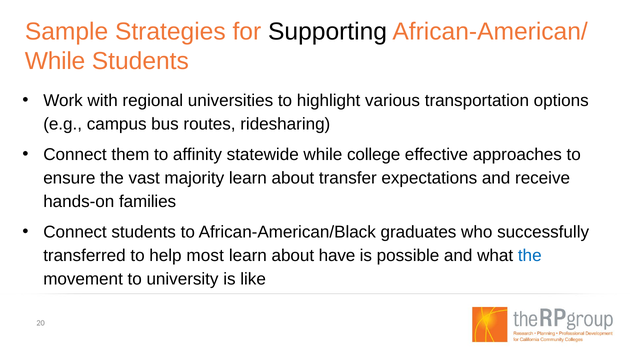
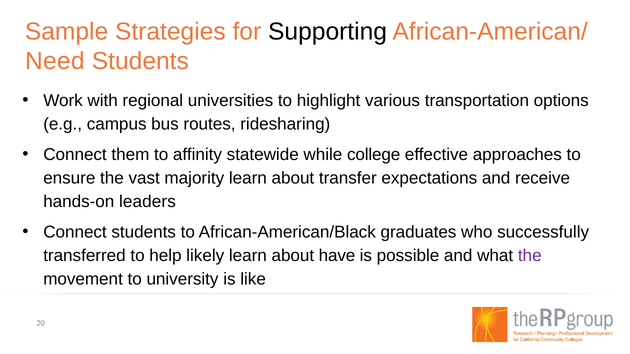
While: While -> Need (55, 61)
families: families -> leaders (147, 202)
most: most -> likely (205, 256)
the colour: blue -> purple (530, 256)
